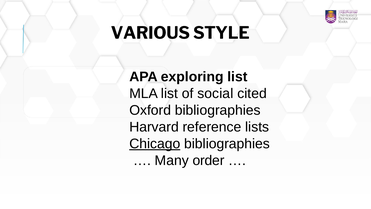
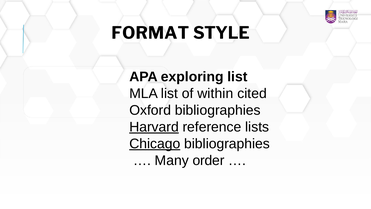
VARIOUS: VARIOUS -> FORMAT (150, 33)
social: social -> within (215, 93)
Harvard underline: none -> present (154, 127)
